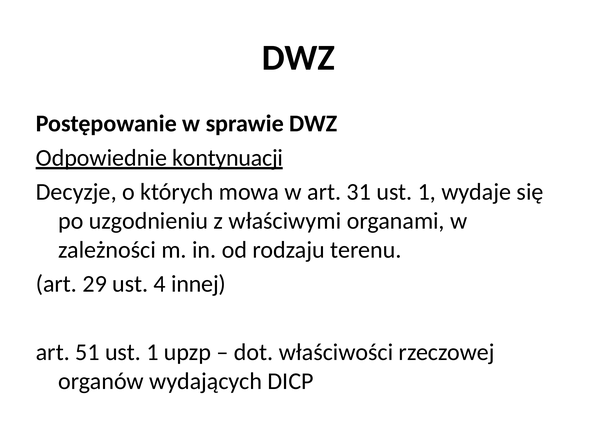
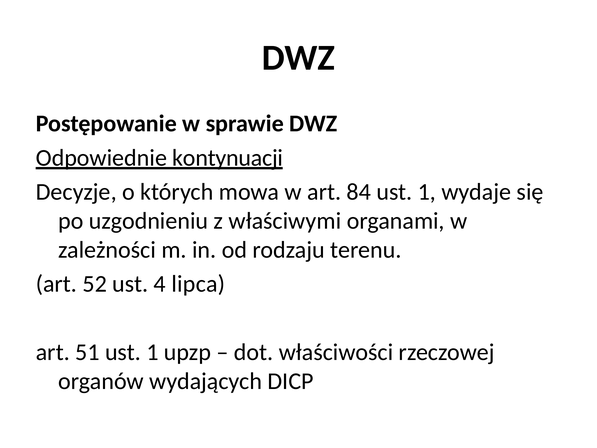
31: 31 -> 84 (359, 192)
29: 29 -> 52 (95, 284)
innej: innej -> lipca (198, 284)
